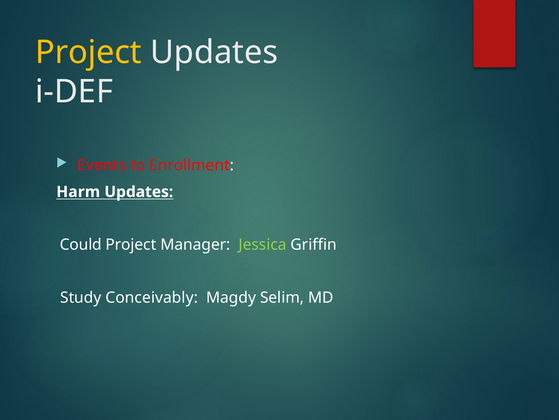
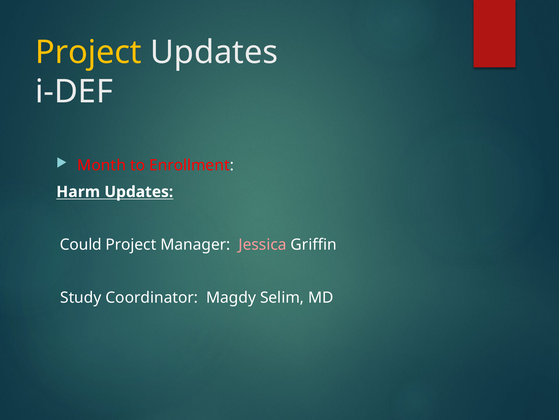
Events: Events -> Month (102, 165)
Jessica colour: light green -> pink (263, 244)
Conceivably: Conceivably -> Coordinator (152, 297)
